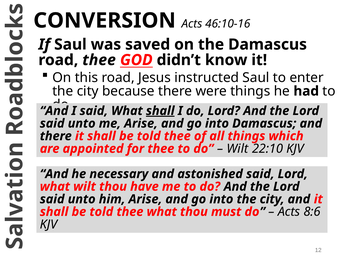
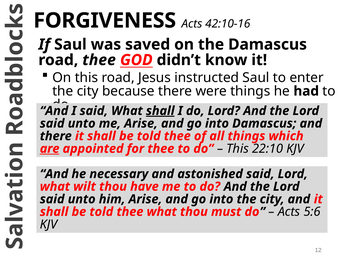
CONVERSION: CONVERSION -> FORGIVENESS (105, 21)
46:10-16: 46:10-16 -> 42:10-16 (228, 24)
are underline: none -> present (50, 149)
Wilt: Wilt -> This (238, 149)
8:6: 8:6 -> 5:6 (312, 212)
